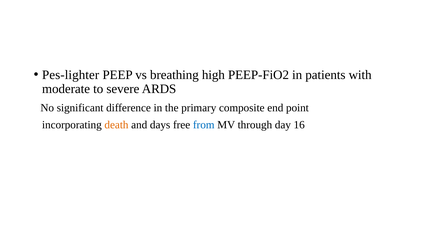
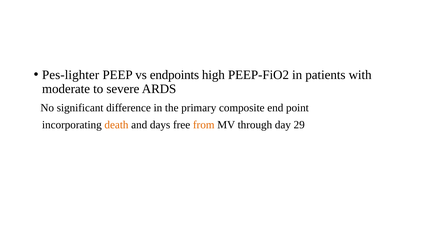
breathing: breathing -> endpoints (174, 75)
from colour: blue -> orange (204, 125)
16: 16 -> 29 (299, 125)
